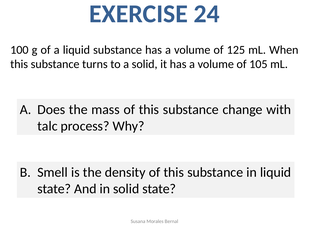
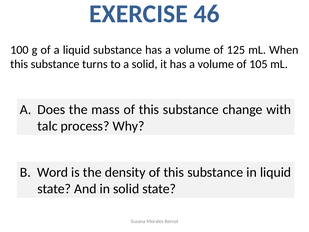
24: 24 -> 46 (207, 14)
Smell: Smell -> Word (53, 172)
